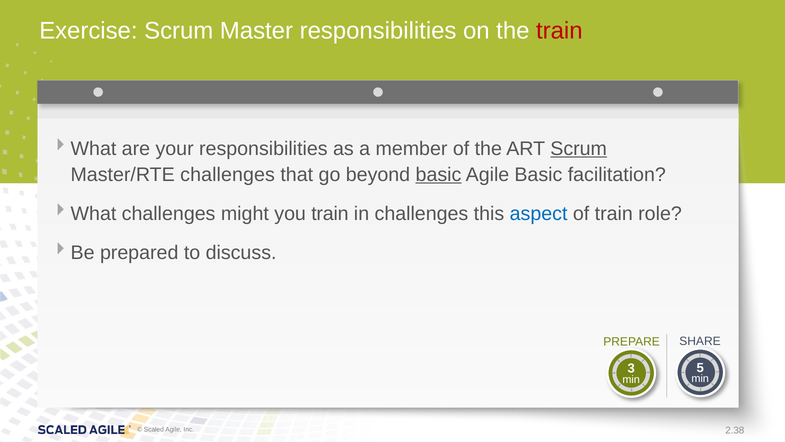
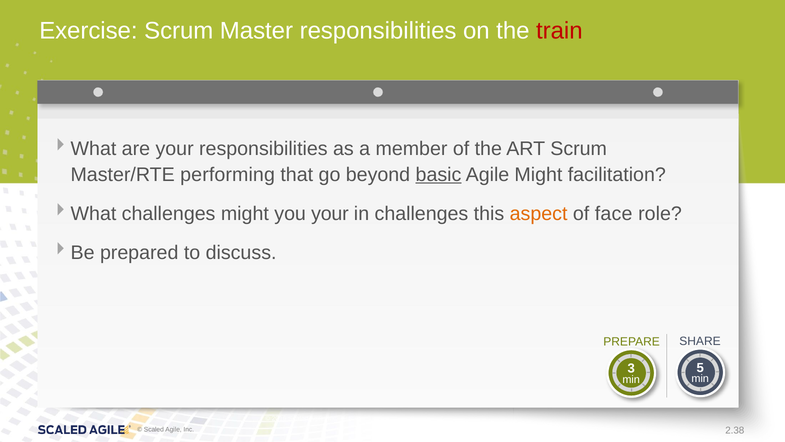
Scrum underline: present -> none (579, 148)
Master/RTE challenges: challenges -> performing (228, 174)
Agile Basic: Basic -> Might (538, 174)
you train: train -> your (330, 213)
aspect colour: blue -> orange (539, 213)
of train: train -> face (614, 213)
